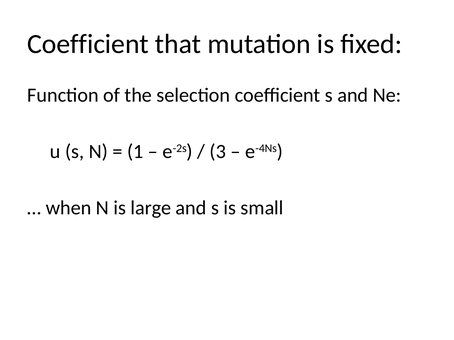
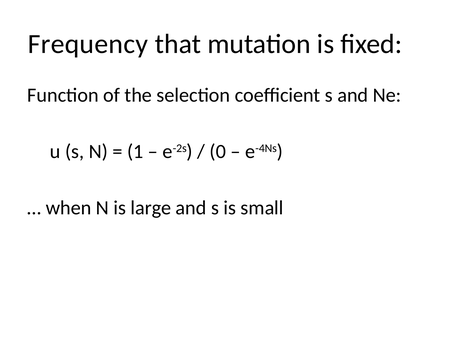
Coefficient: Coefficient -> Frequency (88, 44)
3: 3 -> 0 (218, 152)
